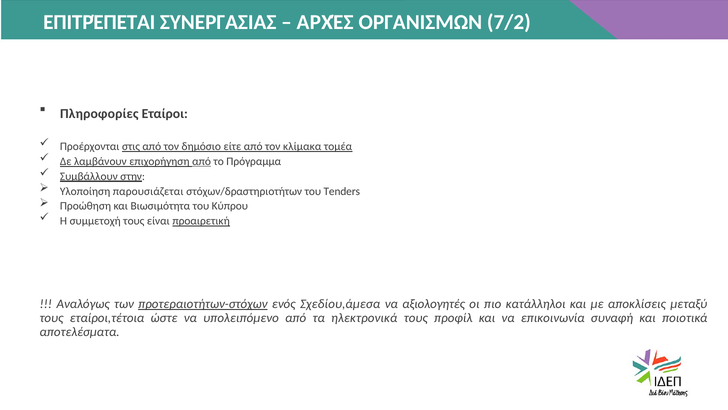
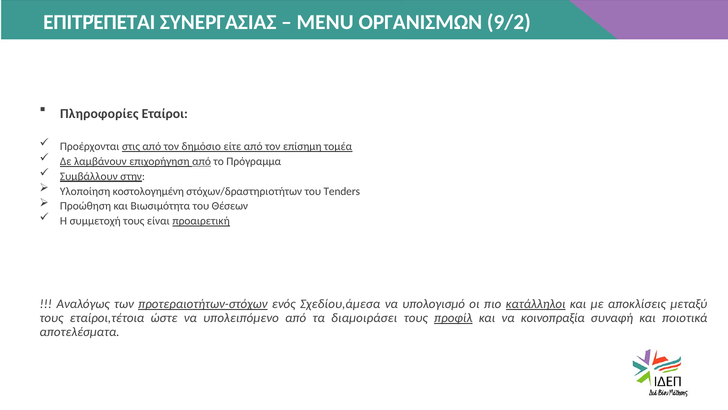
ΑΡΧΈΣ: ΑΡΧΈΣ -> MENU (325, 22)
7/2: 7/2 -> 9/2 (509, 22)
κλίμακα: κλίμακα -> επίσημη (302, 146)
παρουσιάζεται: παρουσιάζεται -> κοστολογημένη (148, 191)
Κύπρου: Κύπρου -> Θέσεων (230, 206)
αξιολογητές: αξιολογητές -> υπολογισμό (434, 304)
κατάλληλοι underline: none -> present (536, 304)
ηλεκτρονικά: ηλεκτρονικά -> διαμοιράσει (364, 318)
προφίλ underline: none -> present (453, 318)
επικοινωνία: επικοινωνία -> κοινοπραξία (553, 318)
